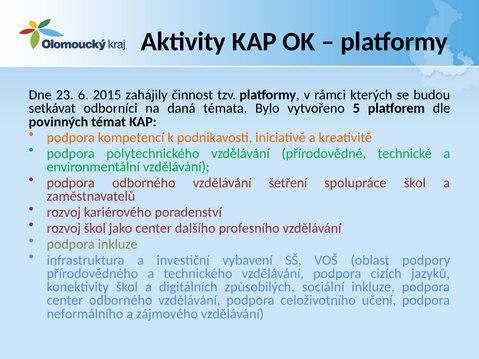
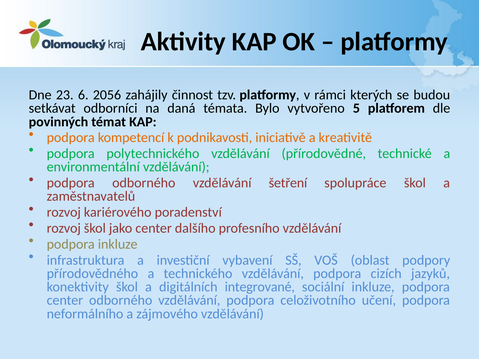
2015: 2015 -> 2056 (107, 95)
způsobilých: způsobilých -> integrované (260, 287)
